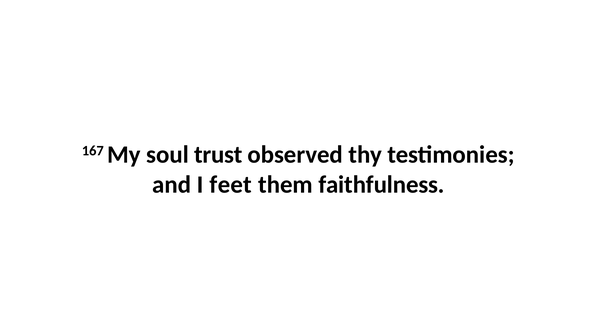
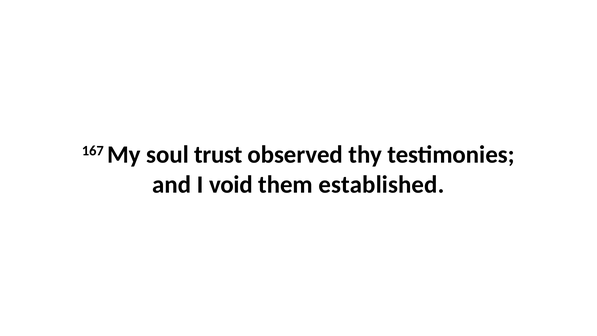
feet: feet -> void (231, 185)
faithfulness: faithfulness -> established (381, 185)
